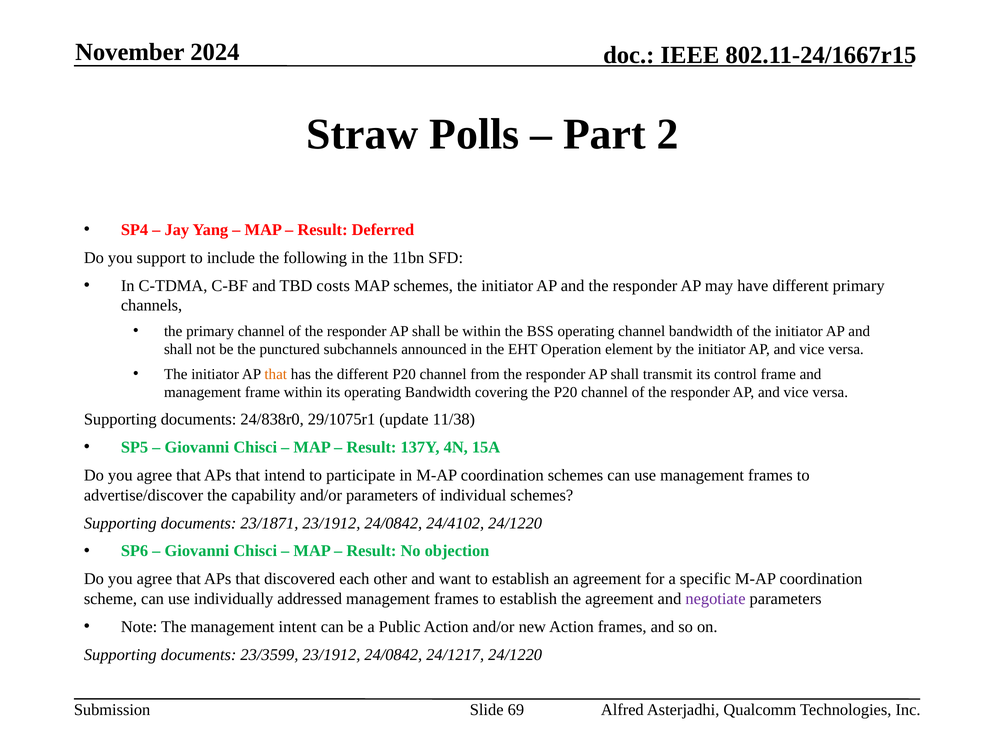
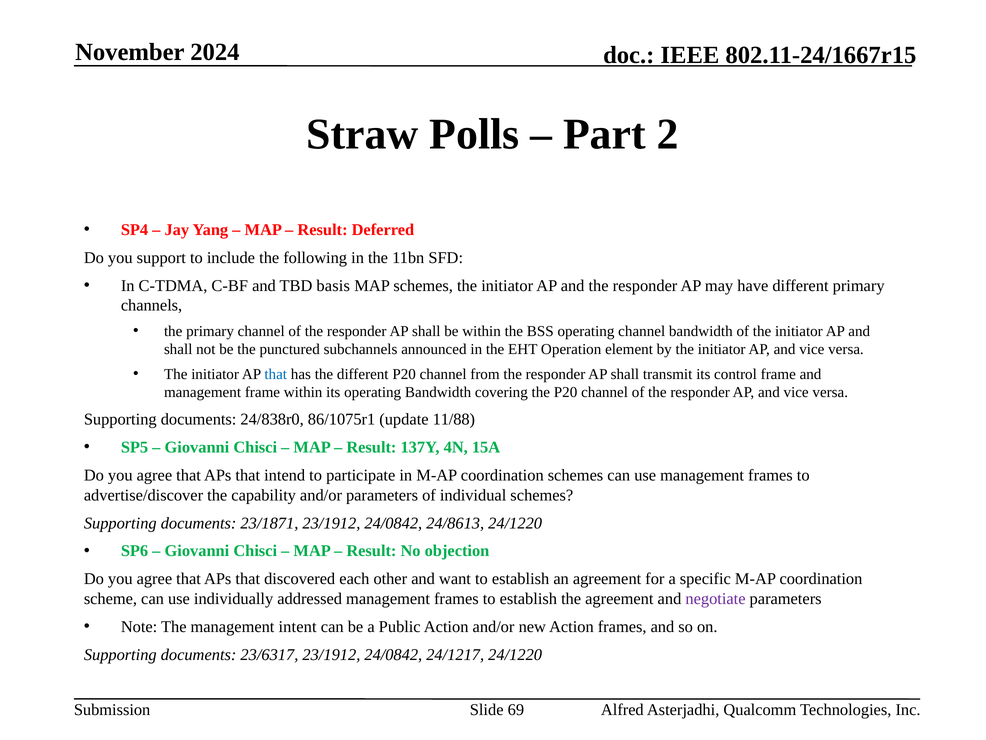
costs: costs -> basis (333, 285)
that colour: orange -> blue (276, 374)
29/1075r1: 29/1075r1 -> 86/1075r1 (342, 419)
11/38: 11/38 -> 11/88 (454, 419)
24/4102: 24/4102 -> 24/8613 (455, 523)
23/3599: 23/3599 -> 23/6317 (269, 654)
